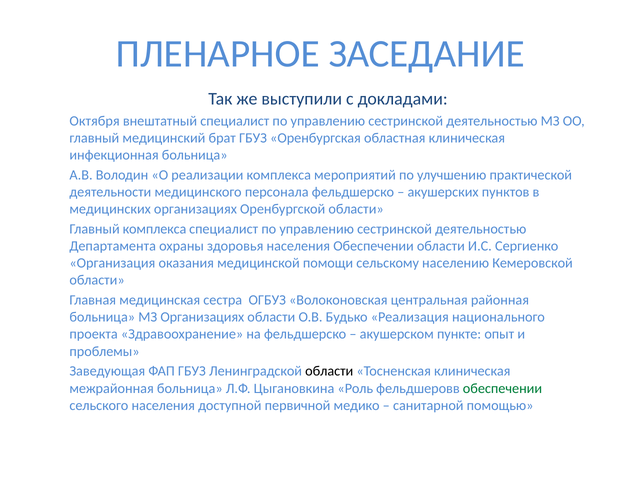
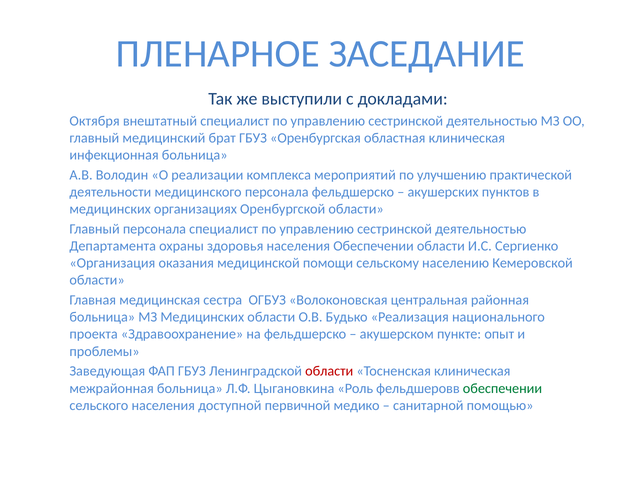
Главный комплекса: комплекса -> персонала (154, 229)
МЗ Организациях: Организациях -> Медицинских (202, 317)
области colour: black -> red (329, 371)
